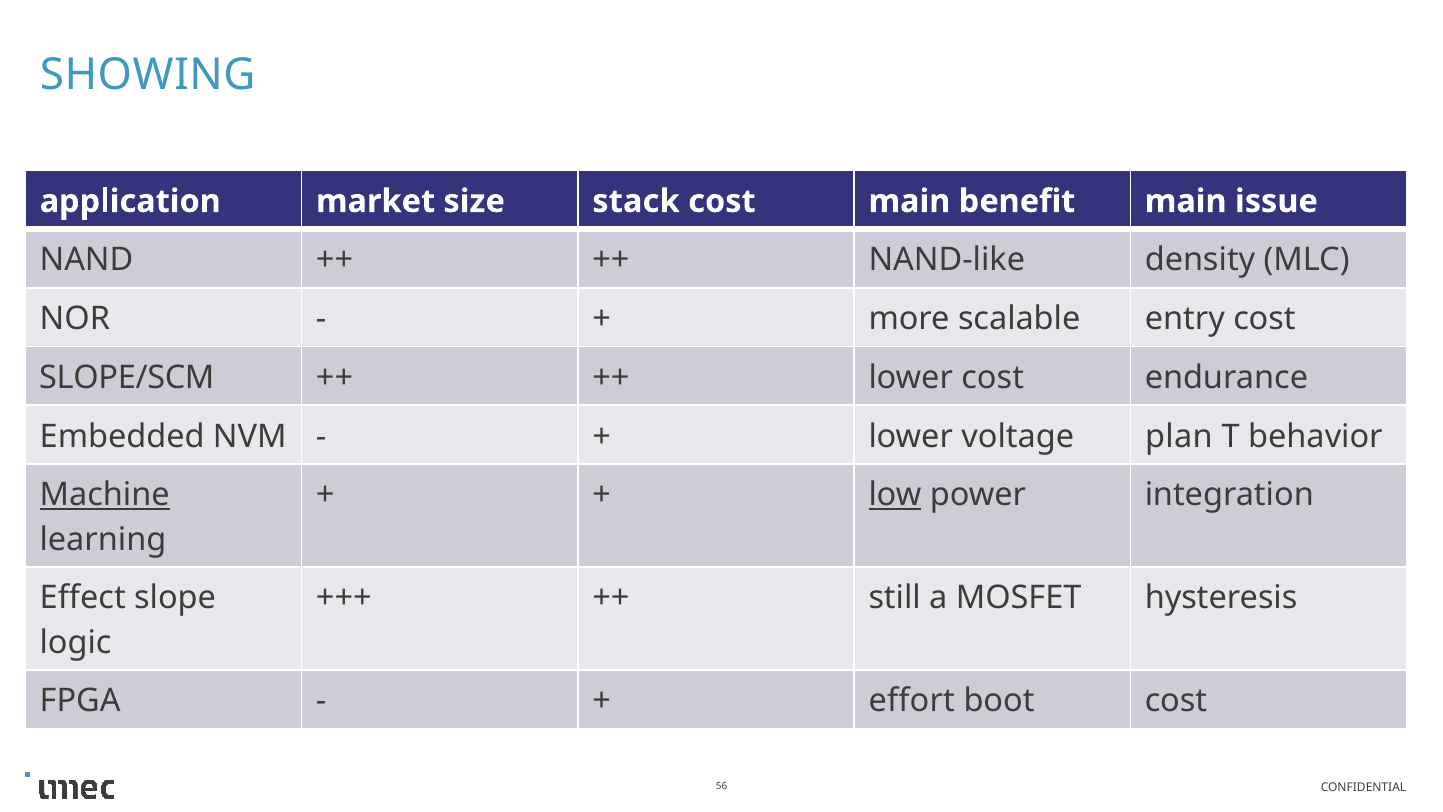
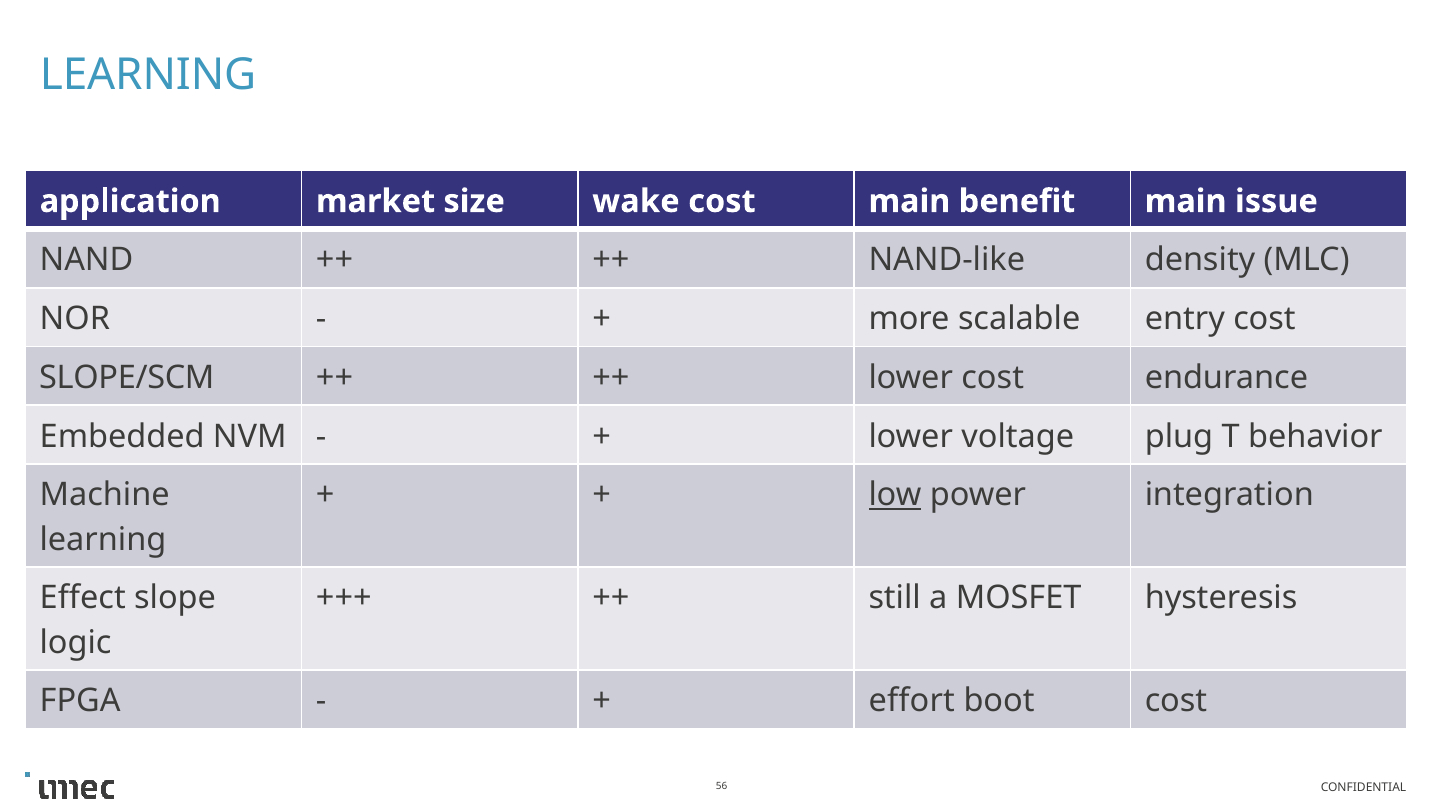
SHOWING: SHOWING -> LEARNING (148, 75)
stack: stack -> wake (636, 201)
plan: plan -> plug (1179, 436)
Machine underline: present -> none (105, 495)
